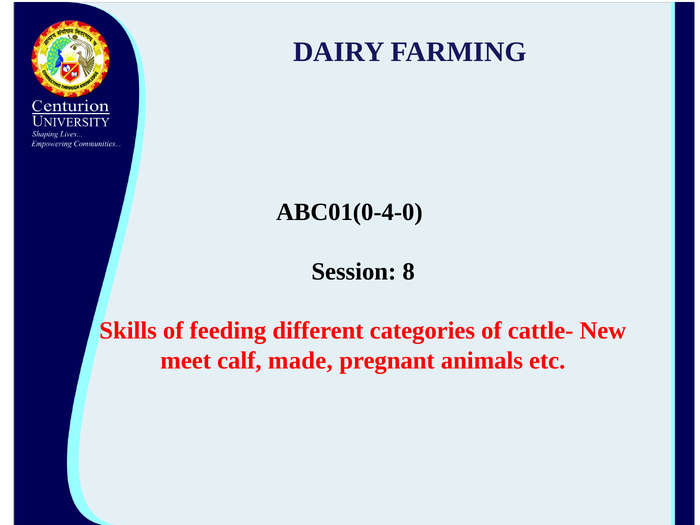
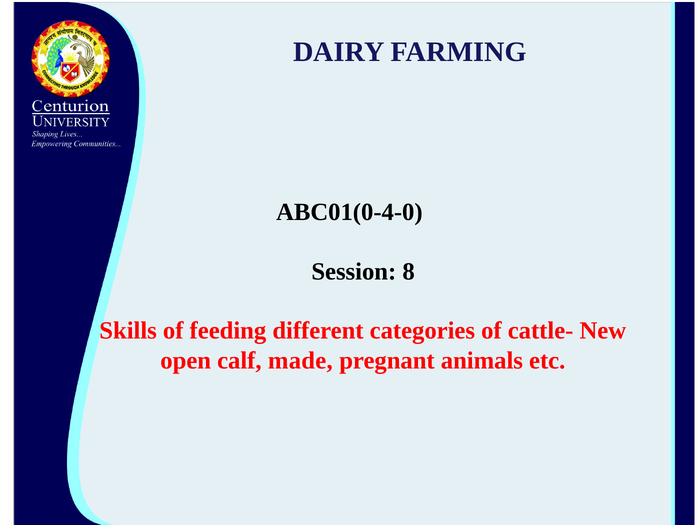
meet: meet -> open (186, 360)
